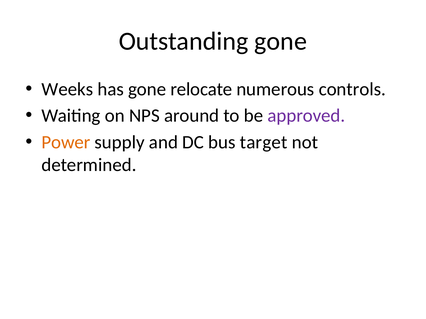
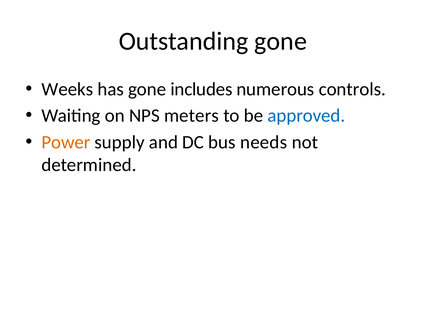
relocate: relocate -> includes (201, 89)
around: around -> meters (192, 116)
approved colour: purple -> blue (306, 116)
target: target -> needs (264, 142)
